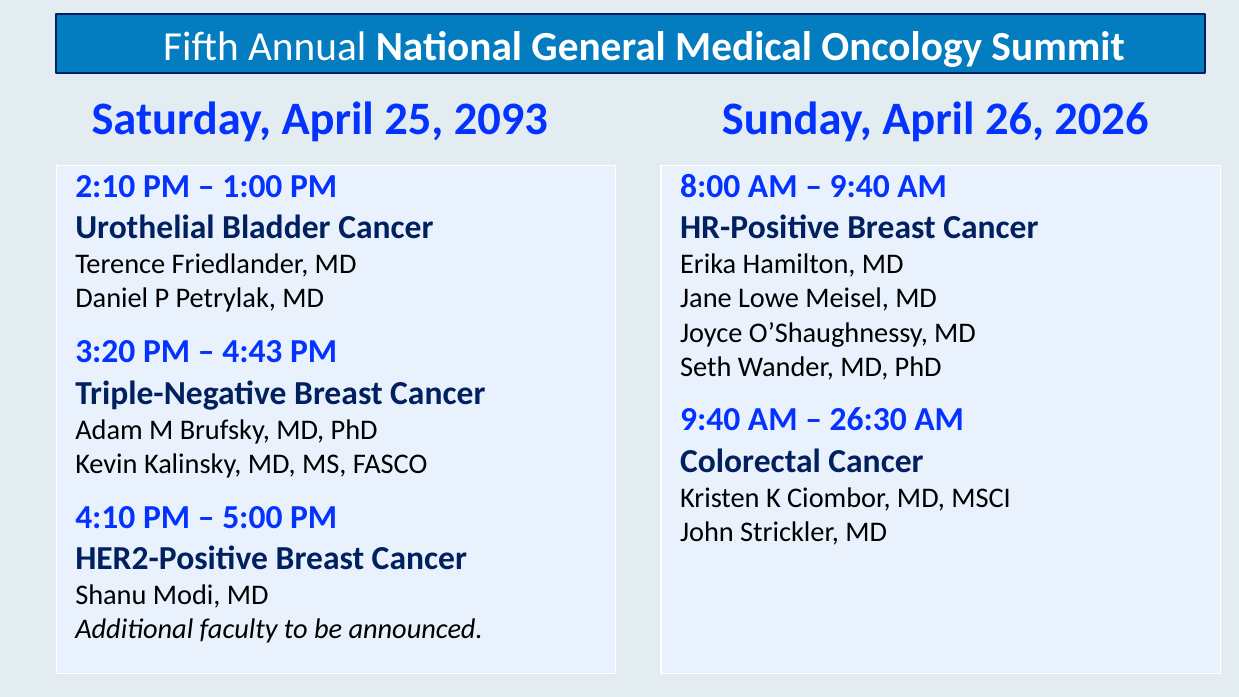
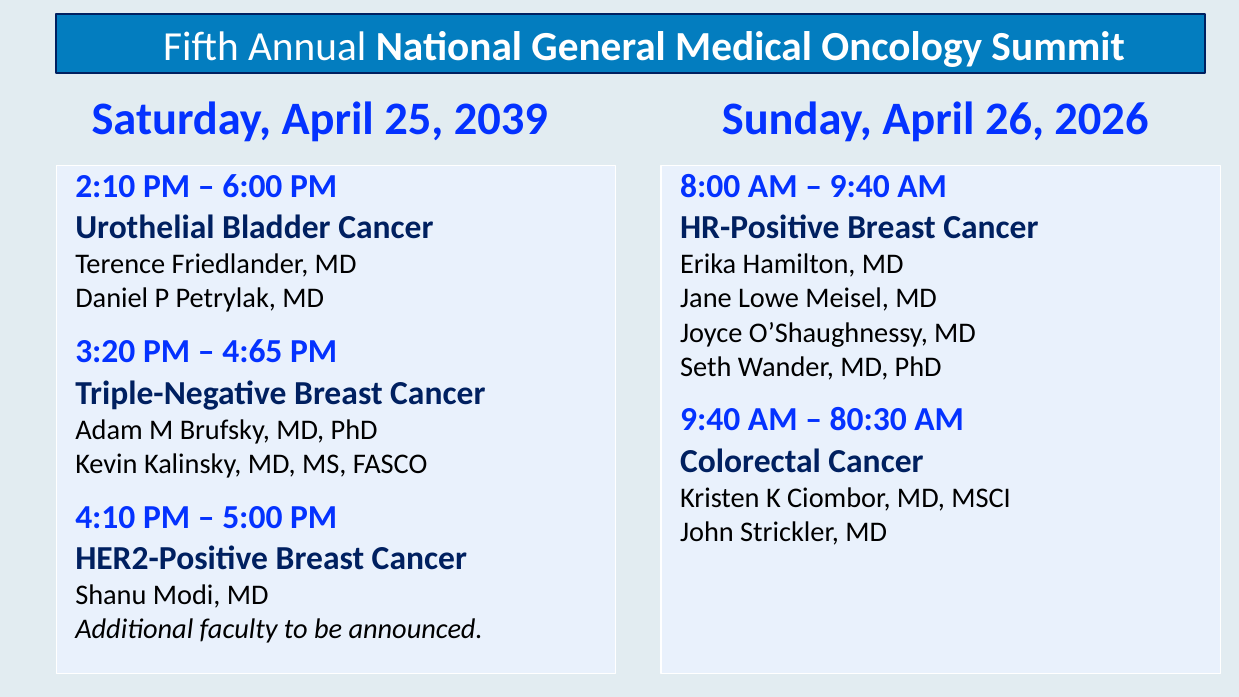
2093: 2093 -> 2039 (501, 119)
1:00: 1:00 -> 6:00 (252, 186)
4:43: 4:43 -> 4:65 (252, 352)
26:30: 26:30 -> 80:30 (868, 420)
